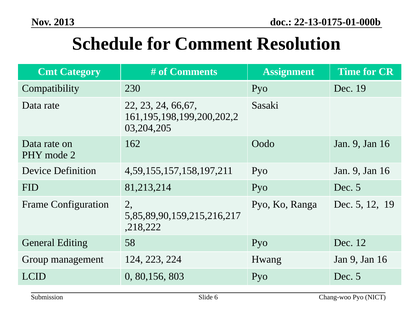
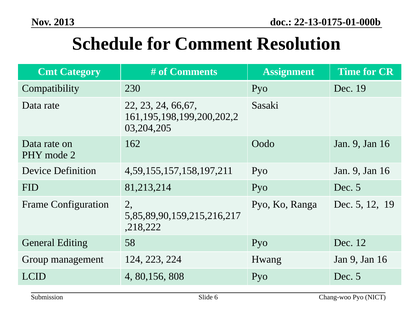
0: 0 -> 4 (129, 276)
803: 803 -> 808 (176, 276)
